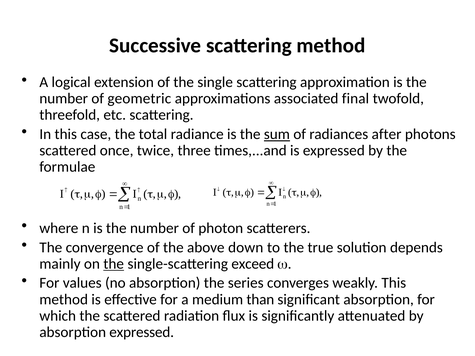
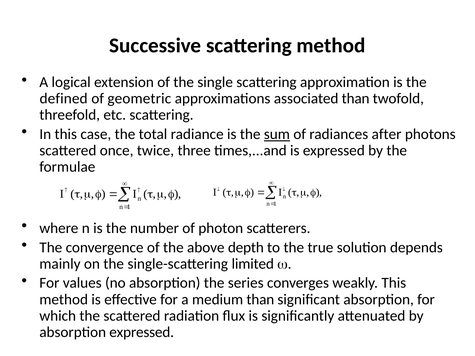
number: number -> defined (64, 99)
associated final: final -> than (356, 99)
down: down -> depth (246, 248)
the underline: present -> none (114, 264)
exceed: exceed -> limited (253, 264)
